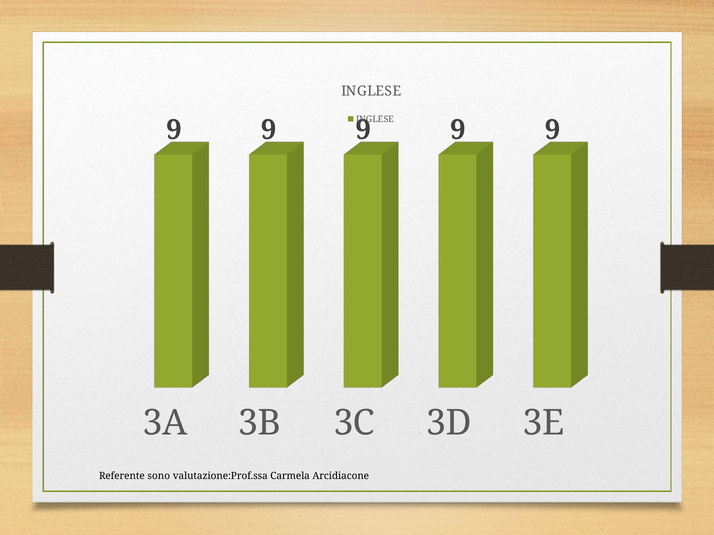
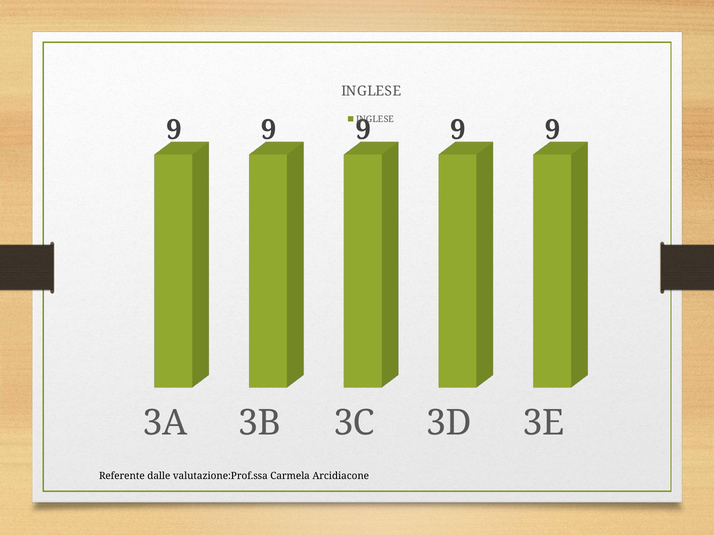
sono: sono -> dalle (159, 476)
